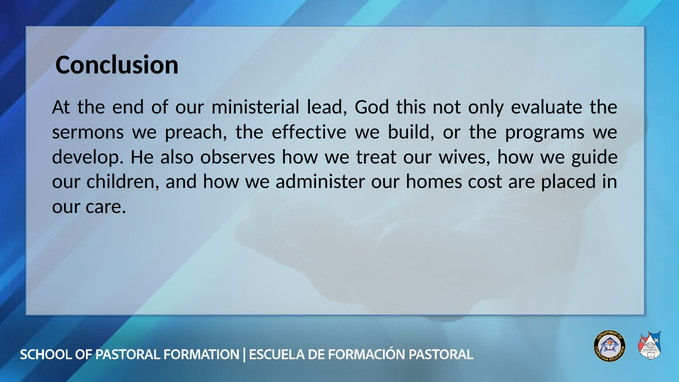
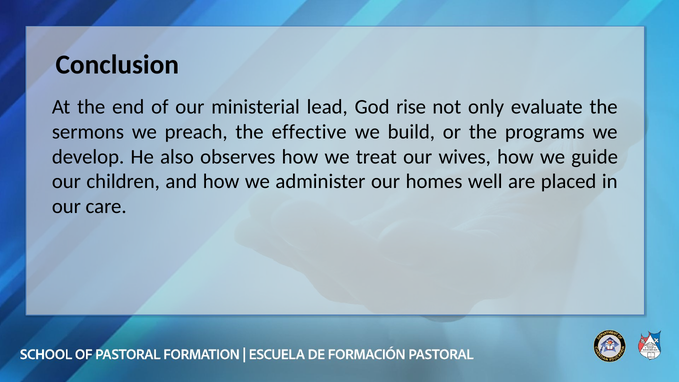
this: this -> rise (411, 107)
cost: cost -> well (485, 182)
